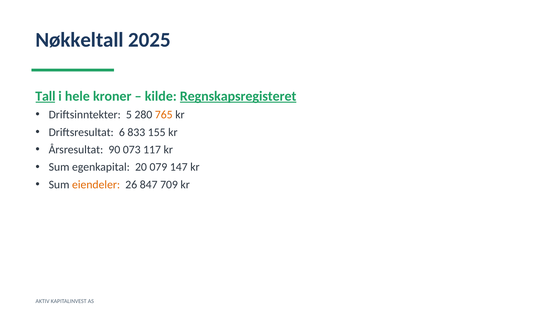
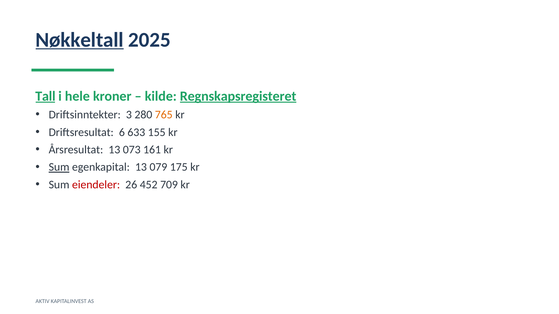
Nøkkeltall underline: none -> present (80, 40)
5: 5 -> 3 (129, 115)
833: 833 -> 633 (136, 132)
Årsresultat 90: 90 -> 13 (114, 150)
117: 117 -> 161 (152, 150)
Sum underline: none -> present (59, 167)
egenkapital 20: 20 -> 13 (141, 167)
147: 147 -> 175 (179, 167)
eiendeler colour: orange -> red (96, 185)
847: 847 -> 452 (149, 185)
